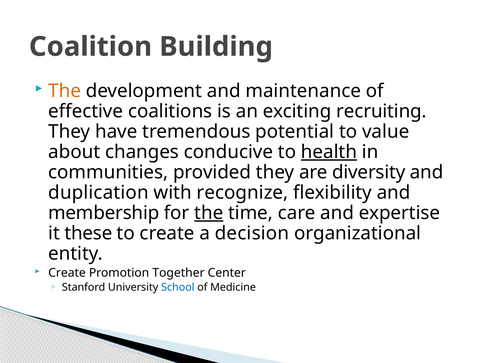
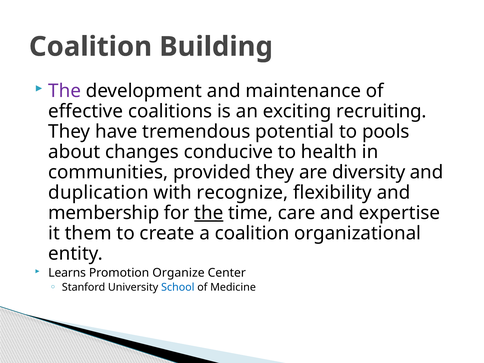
The colour: orange -> purple (65, 91)
value: value -> pools (386, 132)
health underline: present -> none (329, 152)
these: these -> them (88, 233)
a decision: decision -> coalition (252, 233)
Create: Create -> Learns (67, 273)
Together: Together -> Organize (178, 273)
